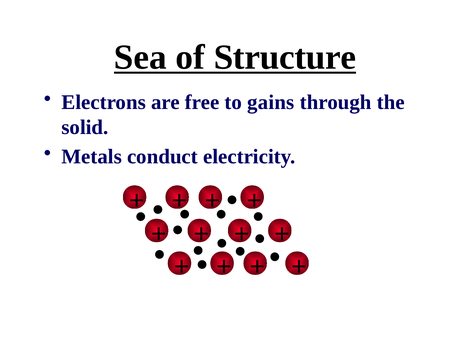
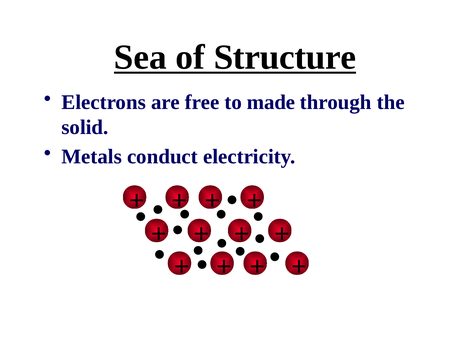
gains: gains -> made (271, 103)
